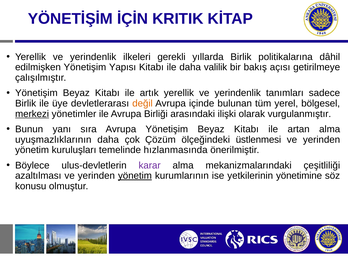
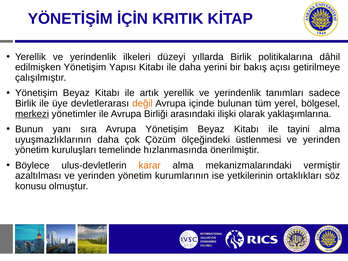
gerekli: gerekli -> düzeyi (171, 57)
valilik: valilik -> yerini (215, 67)
vurgulanmıştır: vurgulanmıştır -> yaklaşımlarına (299, 114)
artan: artan -> tayini (299, 129)
karar colour: purple -> orange (150, 165)
çeşitliliği: çeşitliliği -> vermiştir (322, 165)
yönetim underline: present -> none (135, 176)
yönetimine: yönetimine -> ortaklıkları (299, 176)
